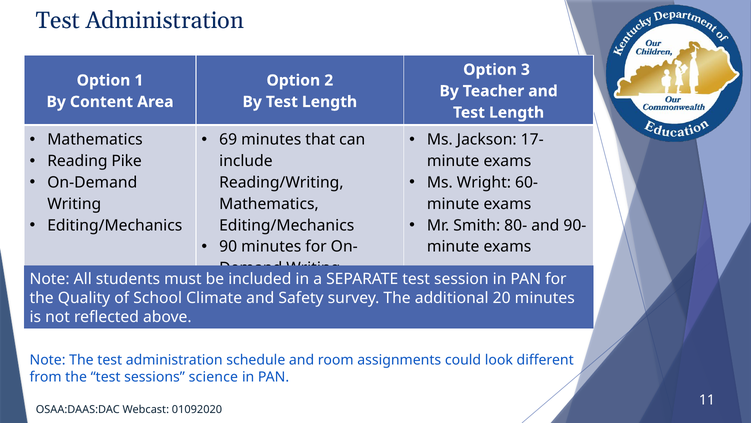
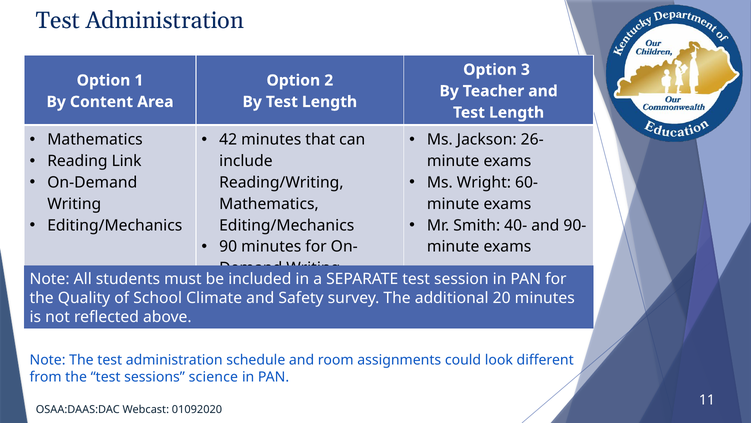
69: 69 -> 42 (228, 139)
17-: 17- -> 26- (532, 139)
Pike: Pike -> Link (127, 161)
80-: 80- -> 40- (516, 225)
